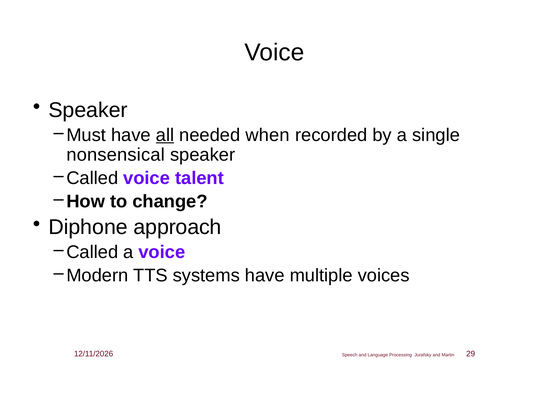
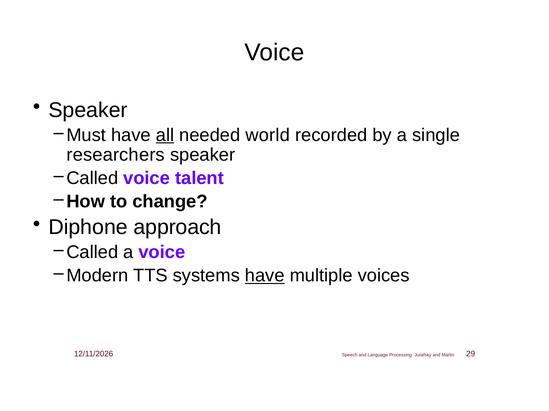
when: when -> world (268, 135)
nonsensical: nonsensical -> researchers (116, 155)
have underline: none -> present (265, 276)
